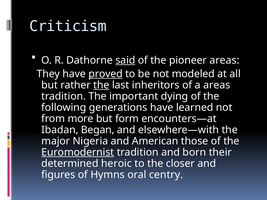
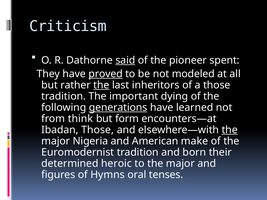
pioneer areas: areas -> spent (225, 60)
a areas: areas -> those (217, 85)
generations underline: none -> present (118, 108)
more: more -> think (80, 119)
Ibadan Began: Began -> Those (98, 130)
the underline: none -> present (230, 130)
those: those -> make (195, 141)
Euromodernist underline: present -> none (78, 152)
to the closer: closer -> major (180, 164)
centry: centry -> tenses (166, 175)
